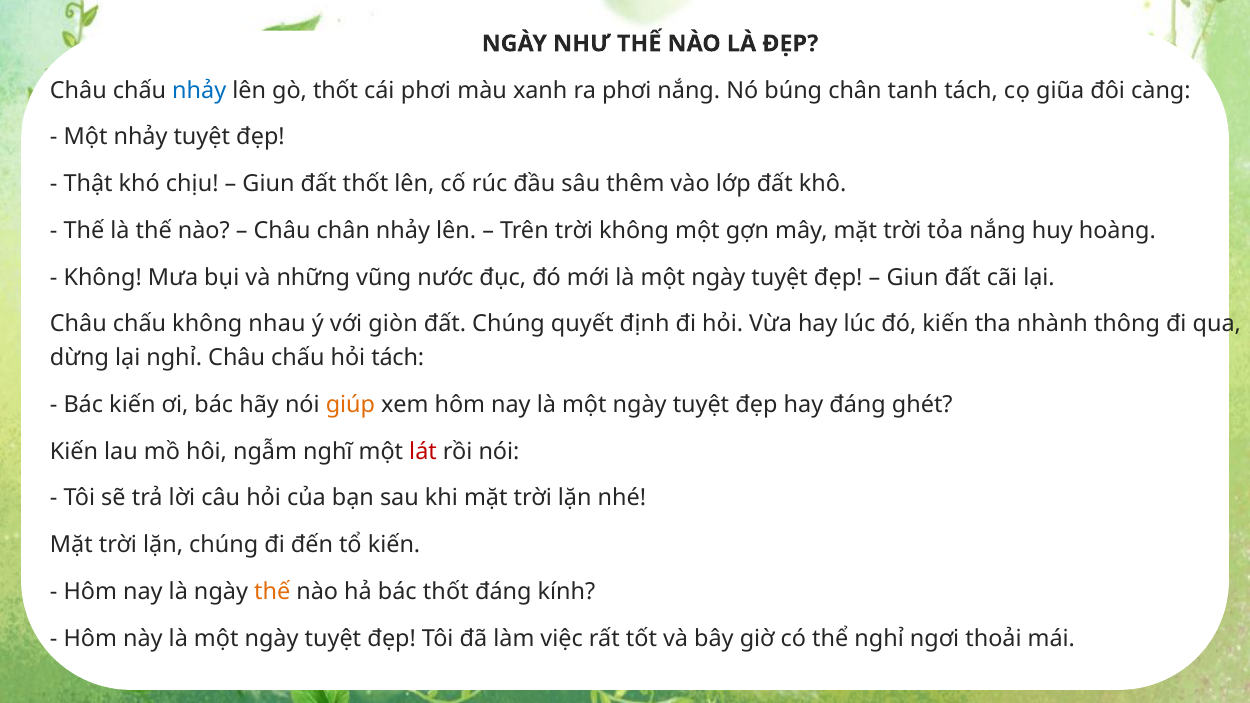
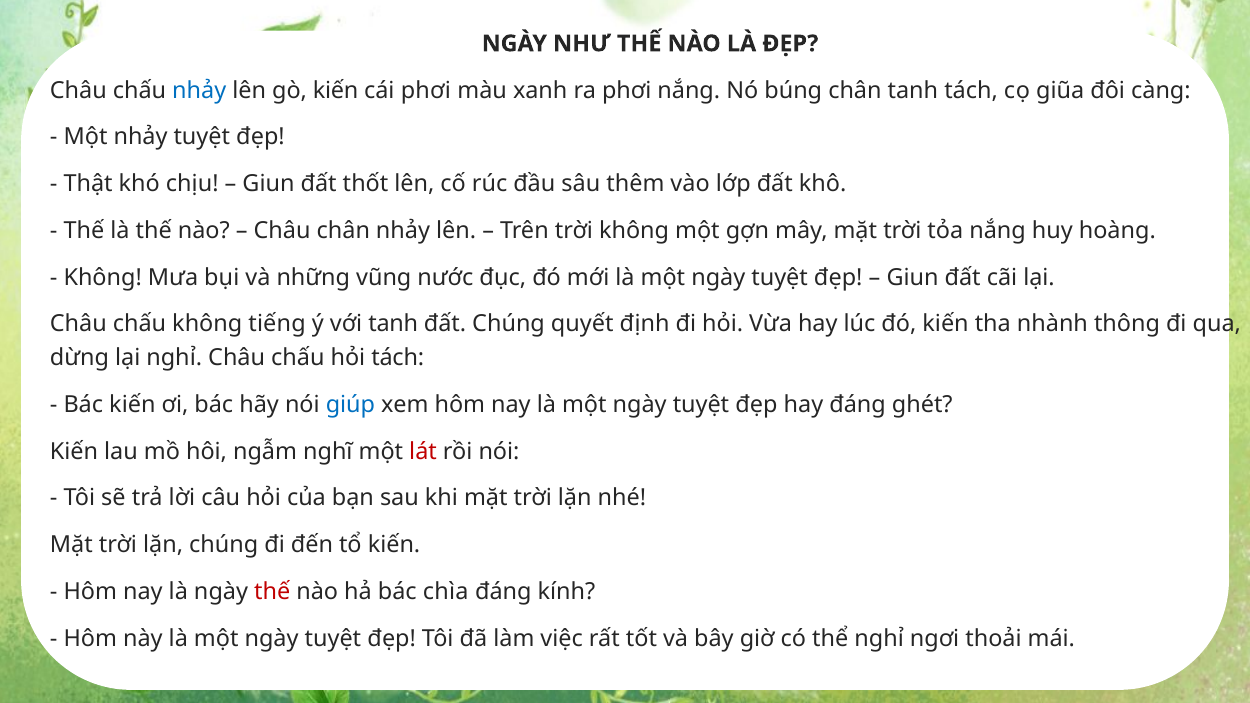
gò thốt: thốt -> kiến (336, 90)
nhau: nhau -> tiếng (277, 324)
với giòn: giòn -> tanh (393, 324)
giúp colour: orange -> blue (350, 405)
thế colour: orange -> red (272, 592)
bác thốt: thốt -> chìa (446, 592)
